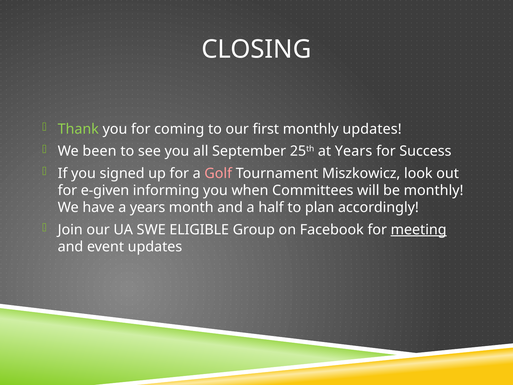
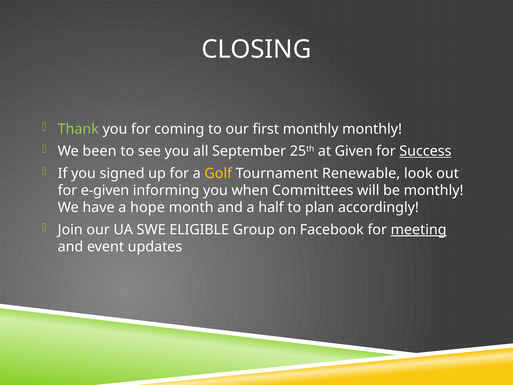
monthly updates: updates -> monthly (372, 129)
at Years: Years -> Given (354, 151)
Success underline: none -> present (425, 151)
Golf colour: pink -> yellow (218, 173)
Miszkowicz: Miszkowicz -> Renewable (361, 173)
a years: years -> hope (147, 207)
